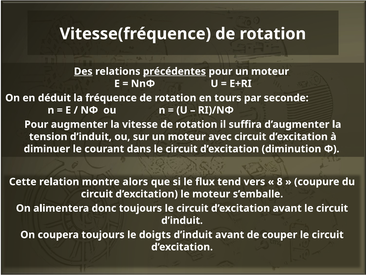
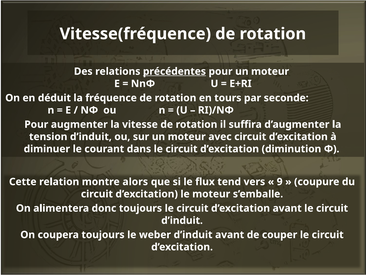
Des underline: present -> none (83, 71)
8: 8 -> 9 (280, 181)
doigts: doigts -> weber (155, 234)
